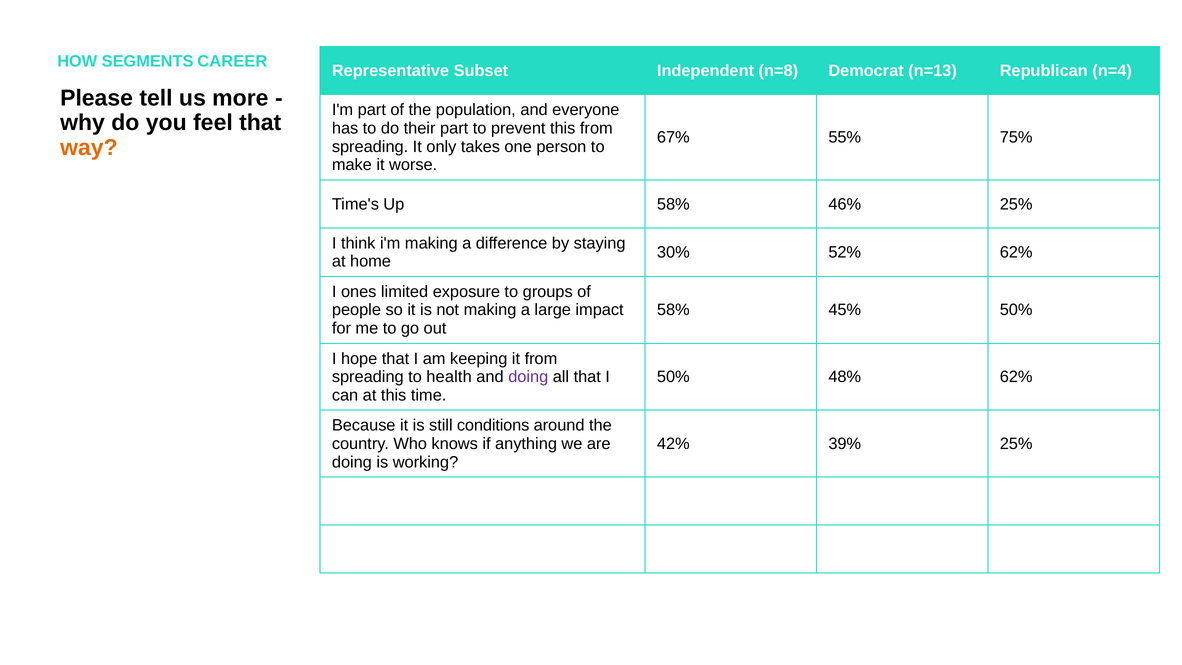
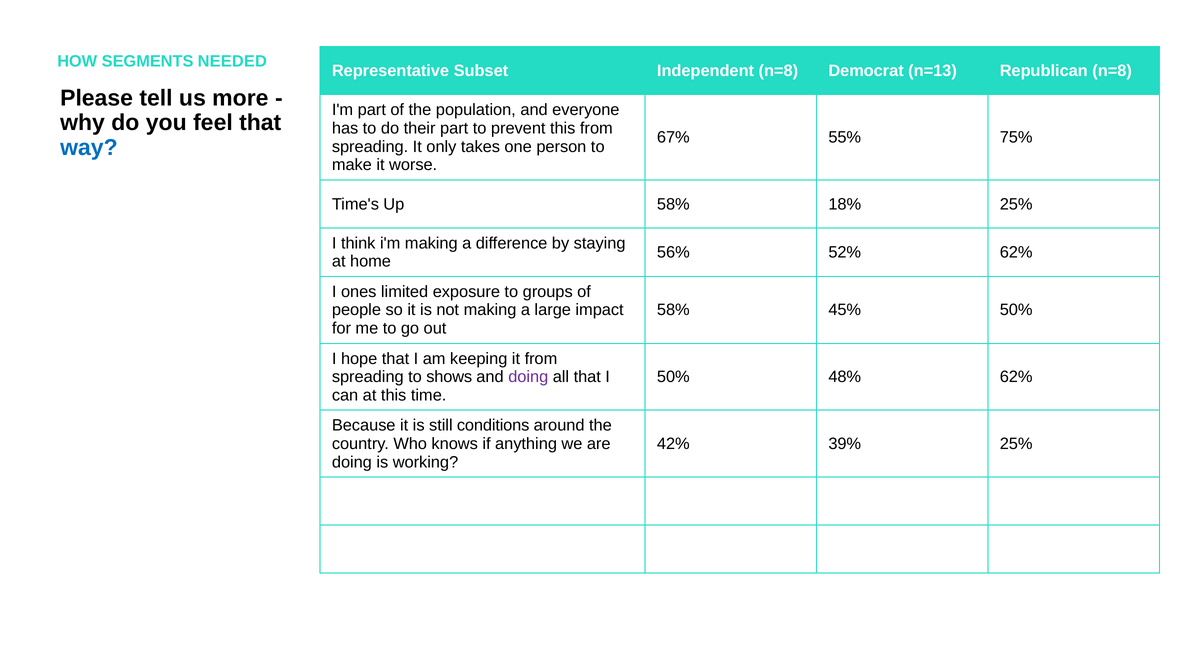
CAREER: CAREER -> NEEDED (232, 61)
Republican n=4: n=4 -> n=8 (1112, 71)
way colour: orange -> blue (89, 148)
46%: 46% -> 18% (845, 204)
30%: 30% -> 56% (673, 252)
health: health -> shows (449, 377)
